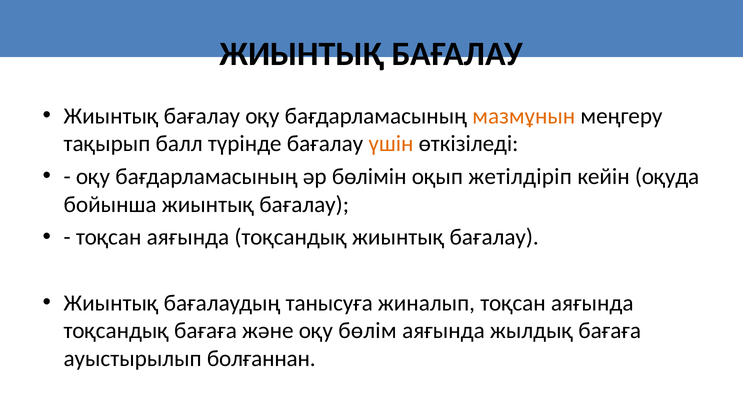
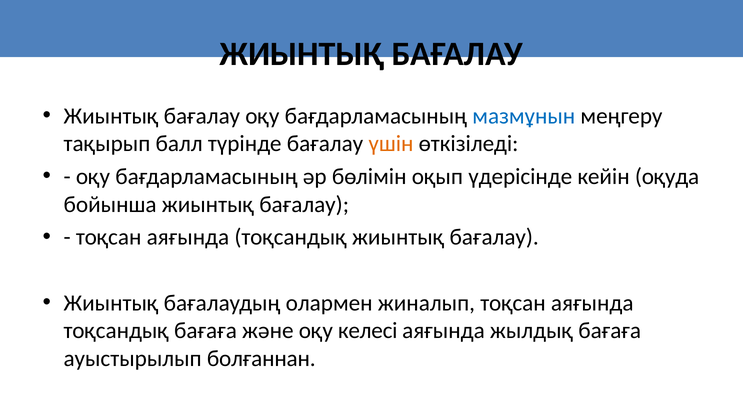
мазмұнын colour: orange -> blue (524, 116)
жетілдіріп: жетілдіріп -> үдерісінде (520, 177)
танысуға: танысуға -> олармен (329, 303)
бөлім: бөлім -> келесі (368, 331)
